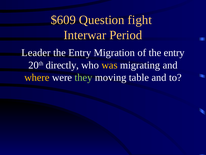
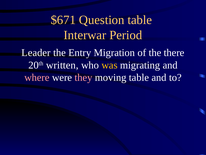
$609: $609 -> $671 (63, 20)
Question fight: fight -> table (140, 20)
of the entry: entry -> there (174, 53)
directly: directly -> written (62, 65)
where colour: yellow -> pink (37, 77)
they colour: light green -> pink (83, 77)
